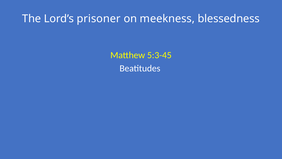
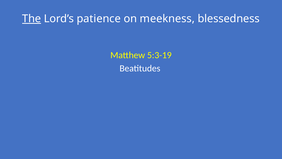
The underline: none -> present (32, 19)
prisoner: prisoner -> patience (99, 19)
5:3-45: 5:3-45 -> 5:3-19 (159, 55)
